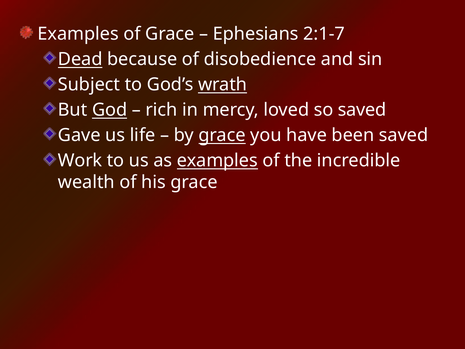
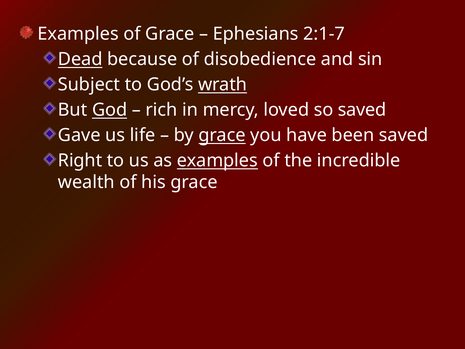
Work: Work -> Right (80, 160)
